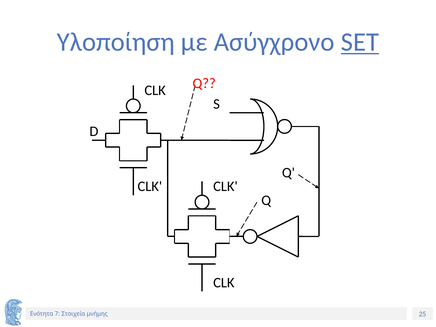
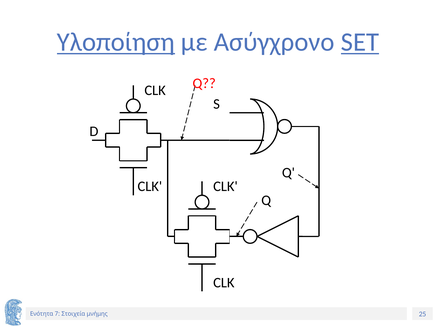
Υλοποίηση underline: none -> present (116, 42)
